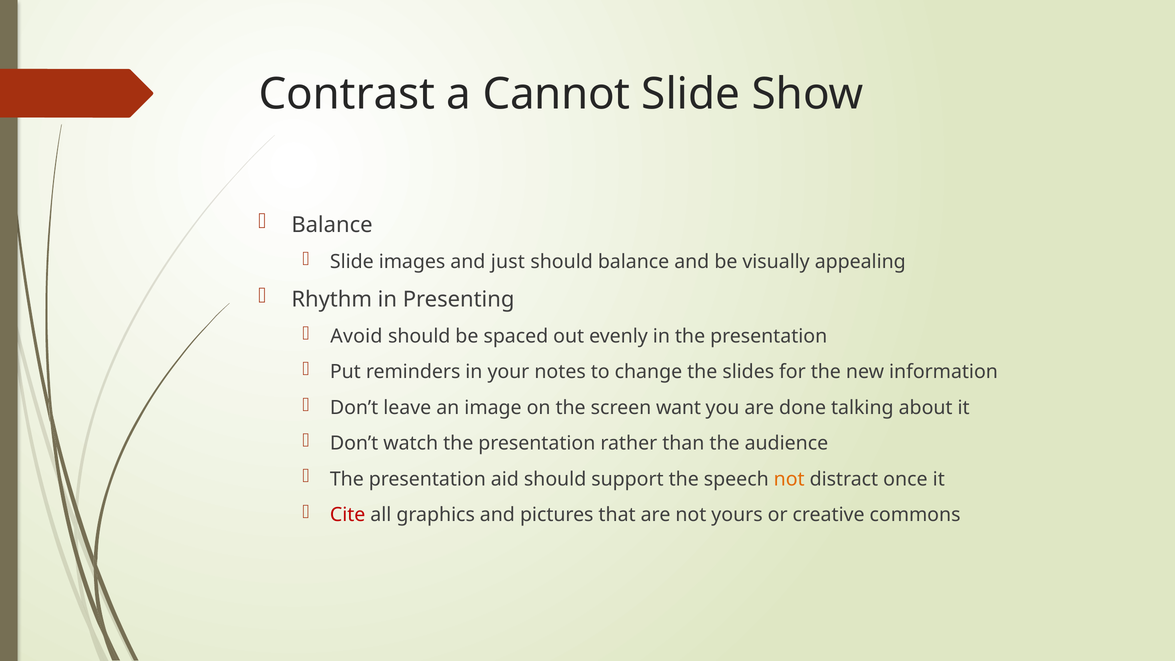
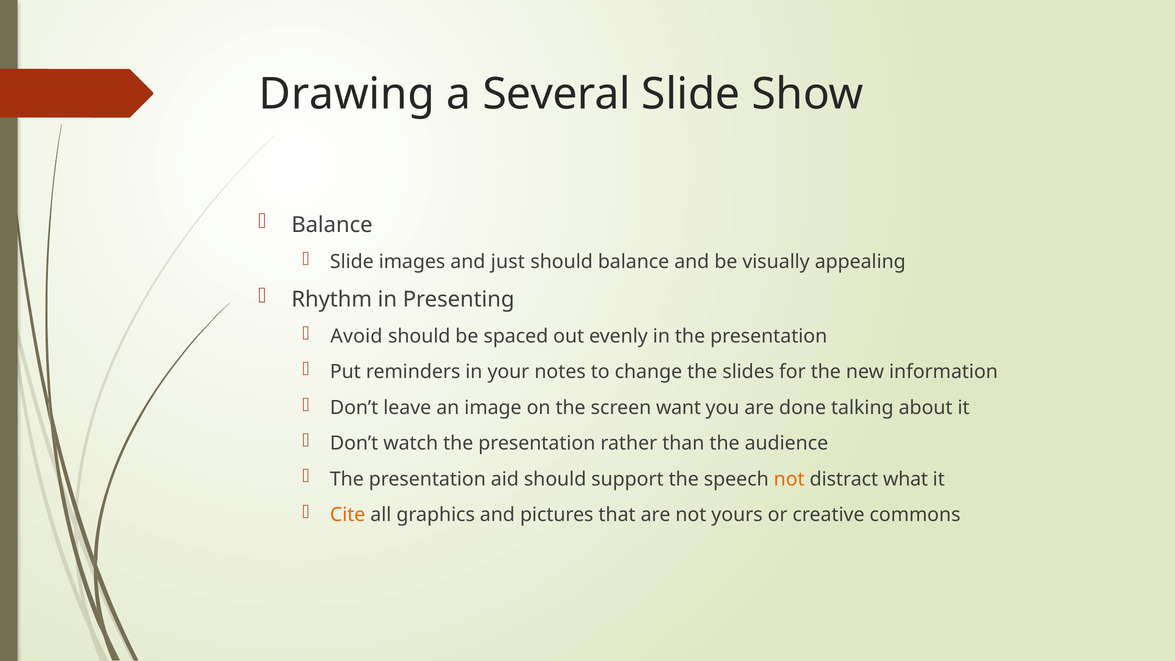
Contrast: Contrast -> Drawing (347, 94)
Cannot: Cannot -> Several (556, 94)
once: once -> what (906, 479)
Cite colour: red -> orange (348, 515)
